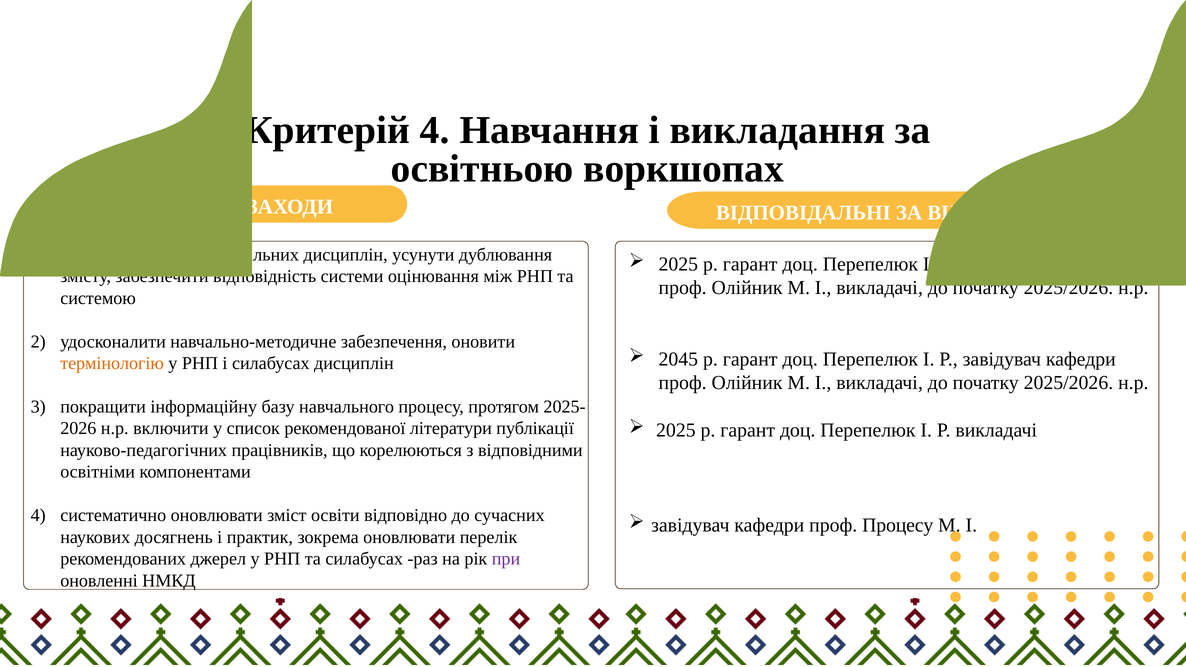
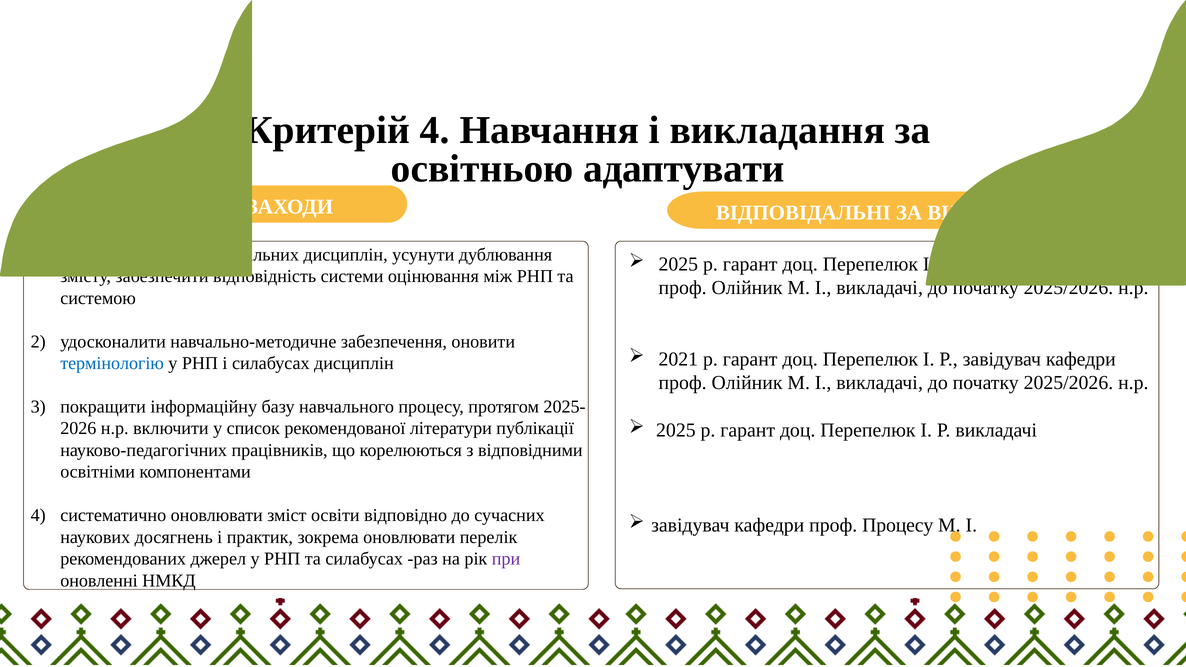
воркшопах: воркшопах -> адаптувати (684, 168)
2045: 2045 -> 2021 (678, 359)
термінологію colour: orange -> blue (112, 363)
